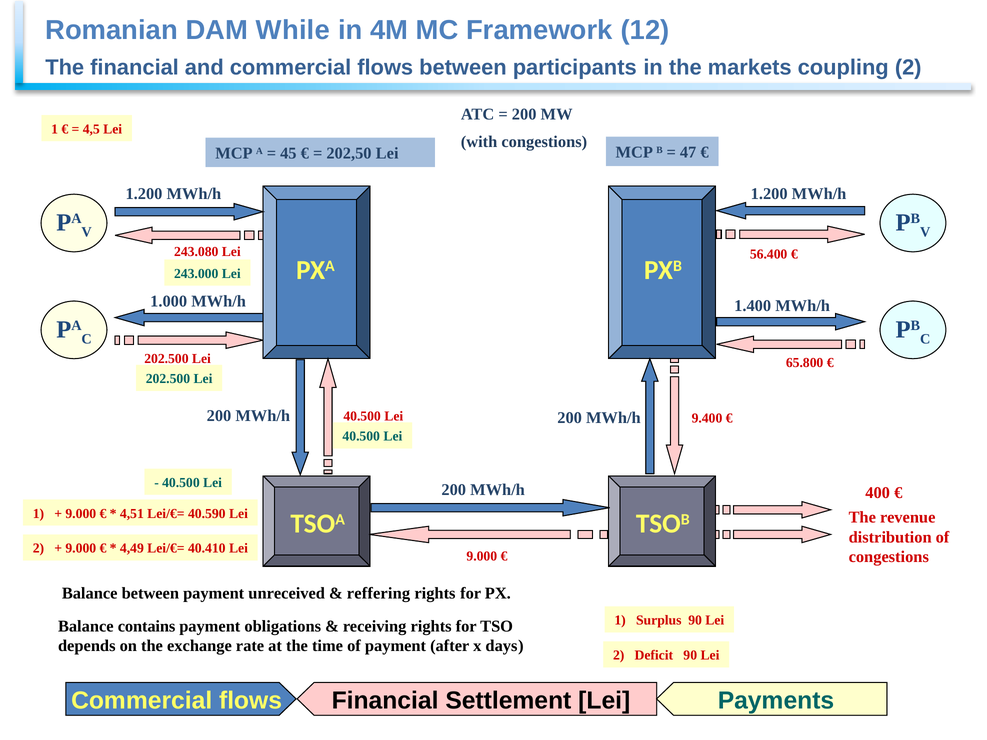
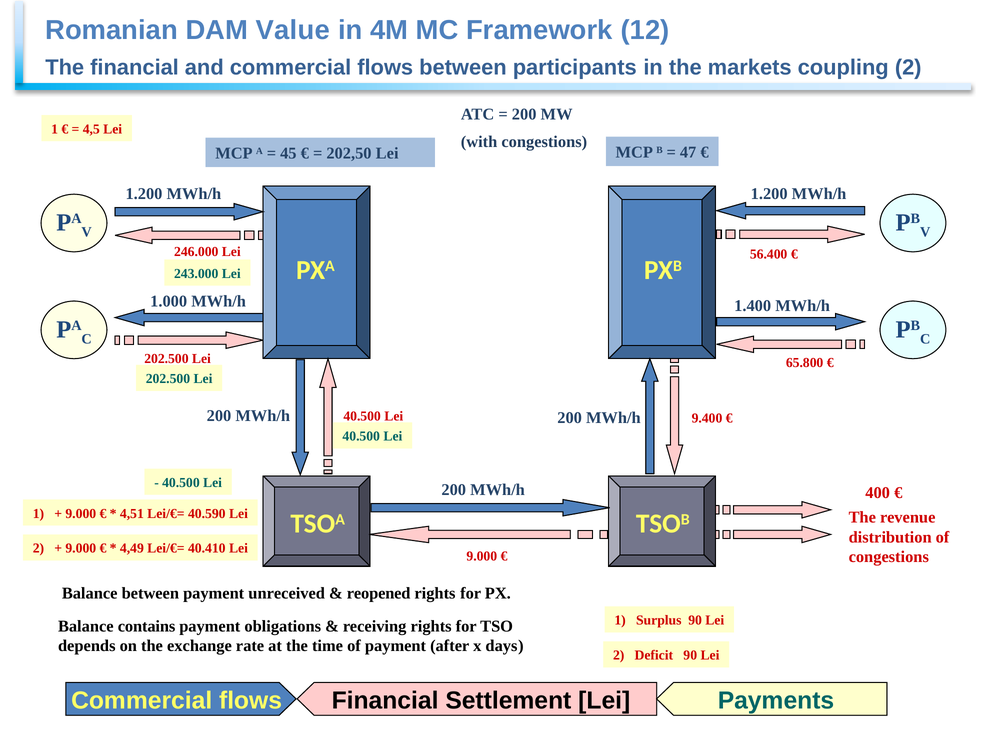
While: While -> Value (293, 30)
243.080: 243.080 -> 246.000 (196, 252)
reffering: reffering -> reopened (379, 594)
